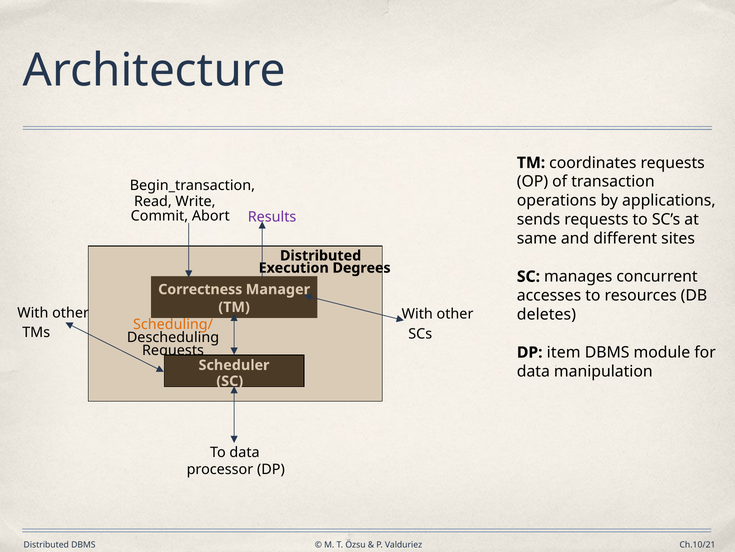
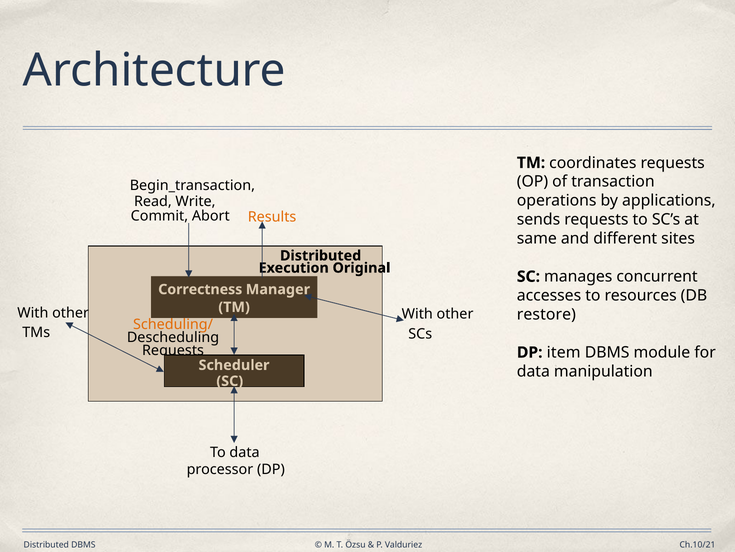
Results colour: purple -> orange (272, 217)
Degrees: Degrees -> Original (361, 268)
deletes: deletes -> restore (546, 314)
